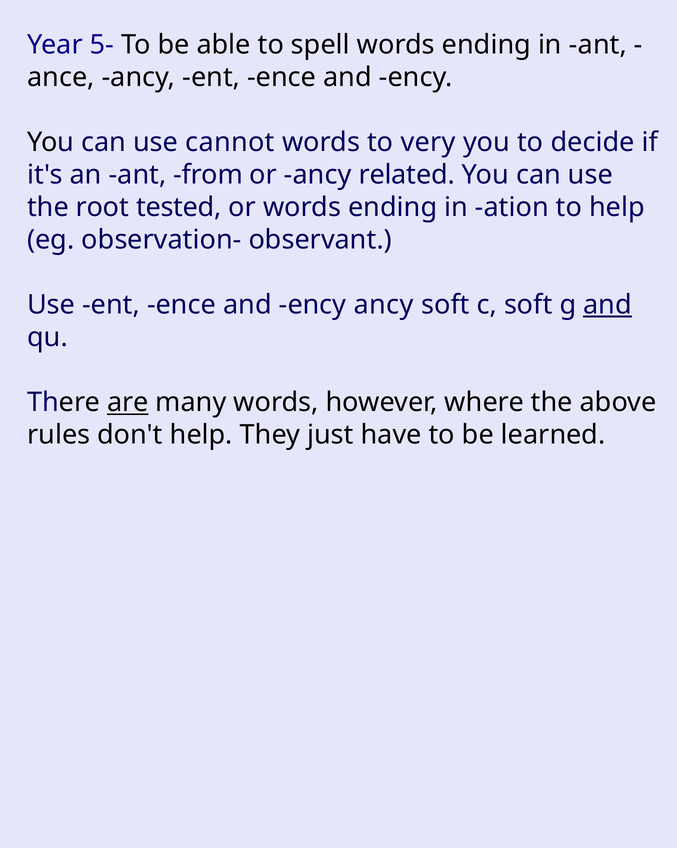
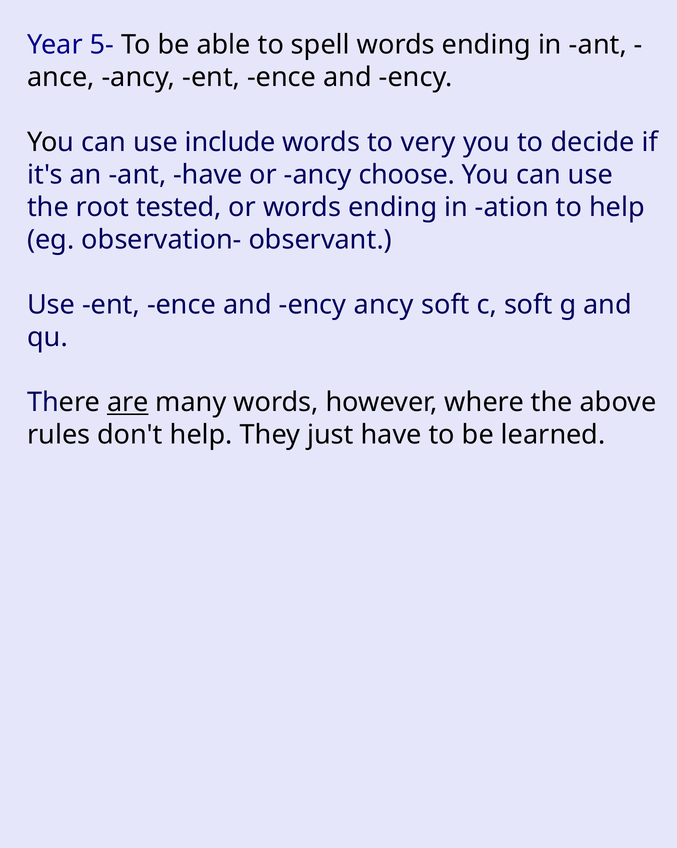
cannot: cannot -> include (230, 142)
ant from: from -> have (208, 175)
related: related -> choose (407, 175)
and underline: present -> none (607, 305)
